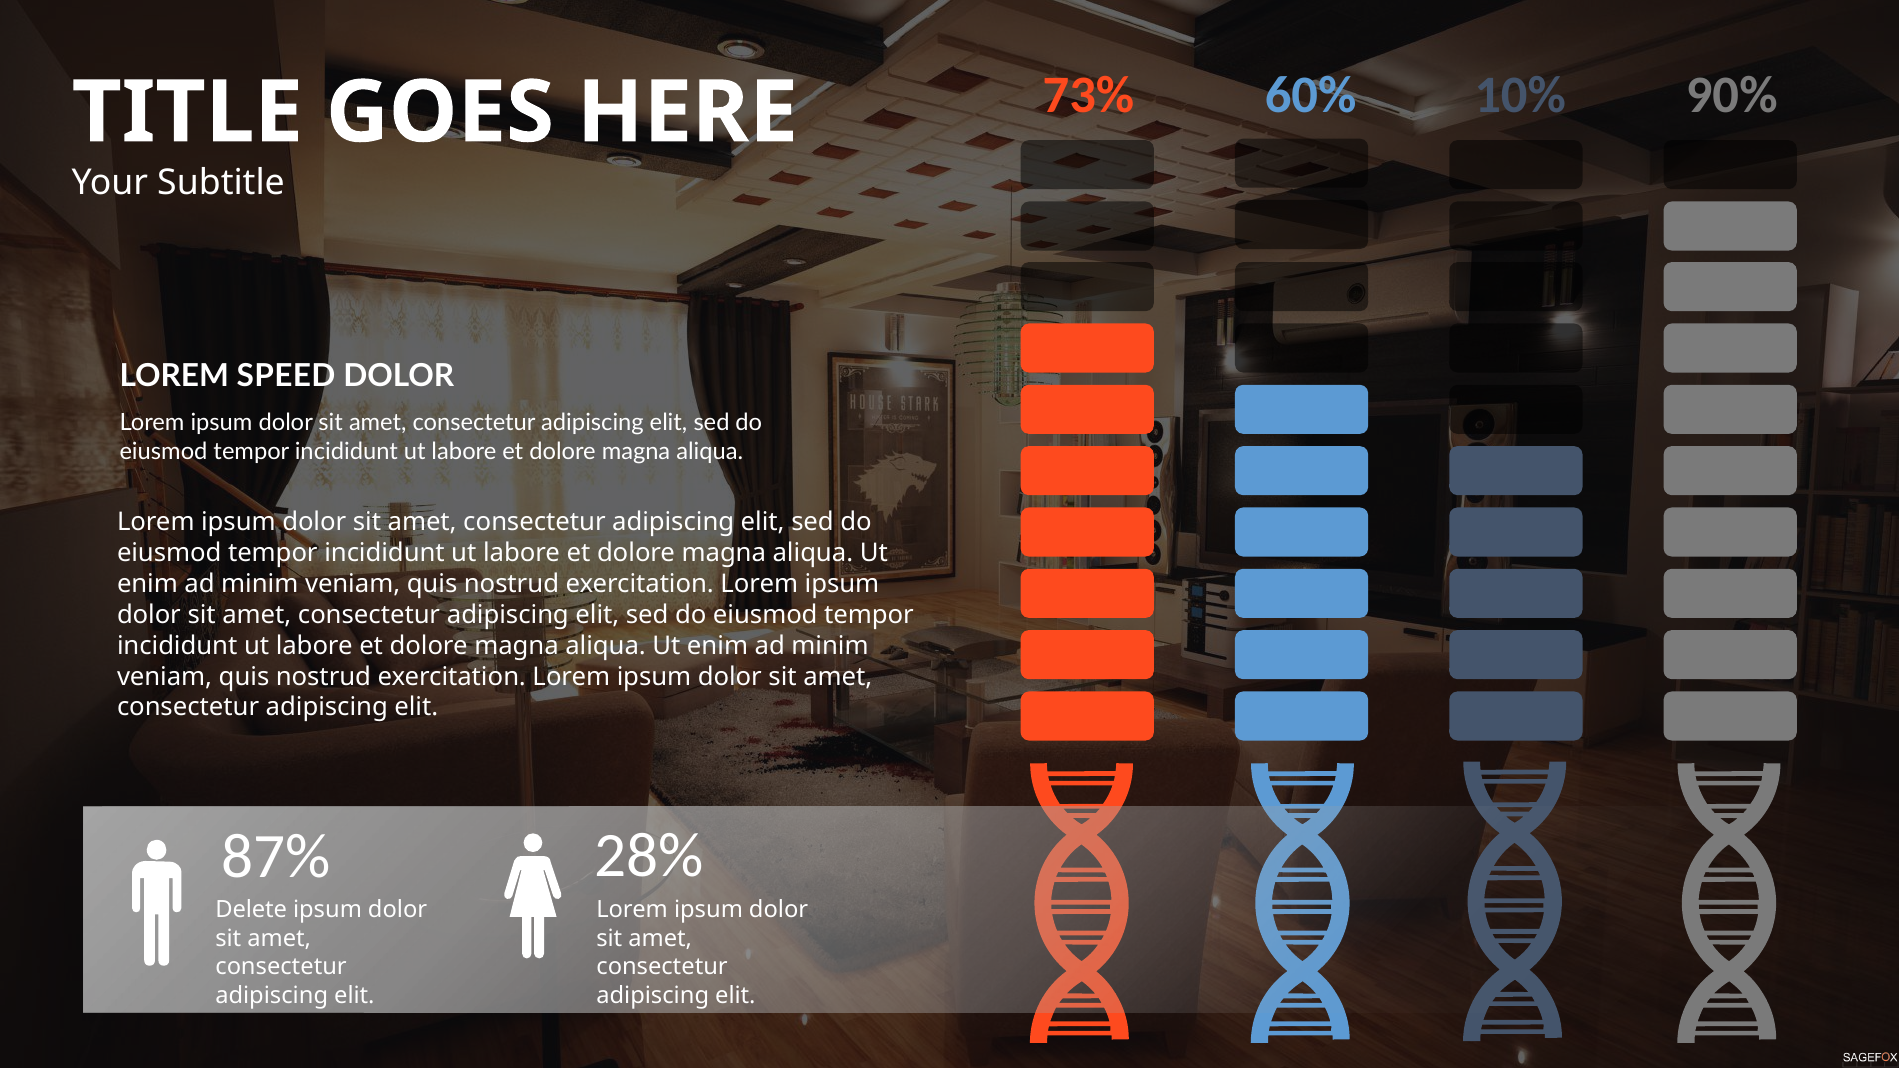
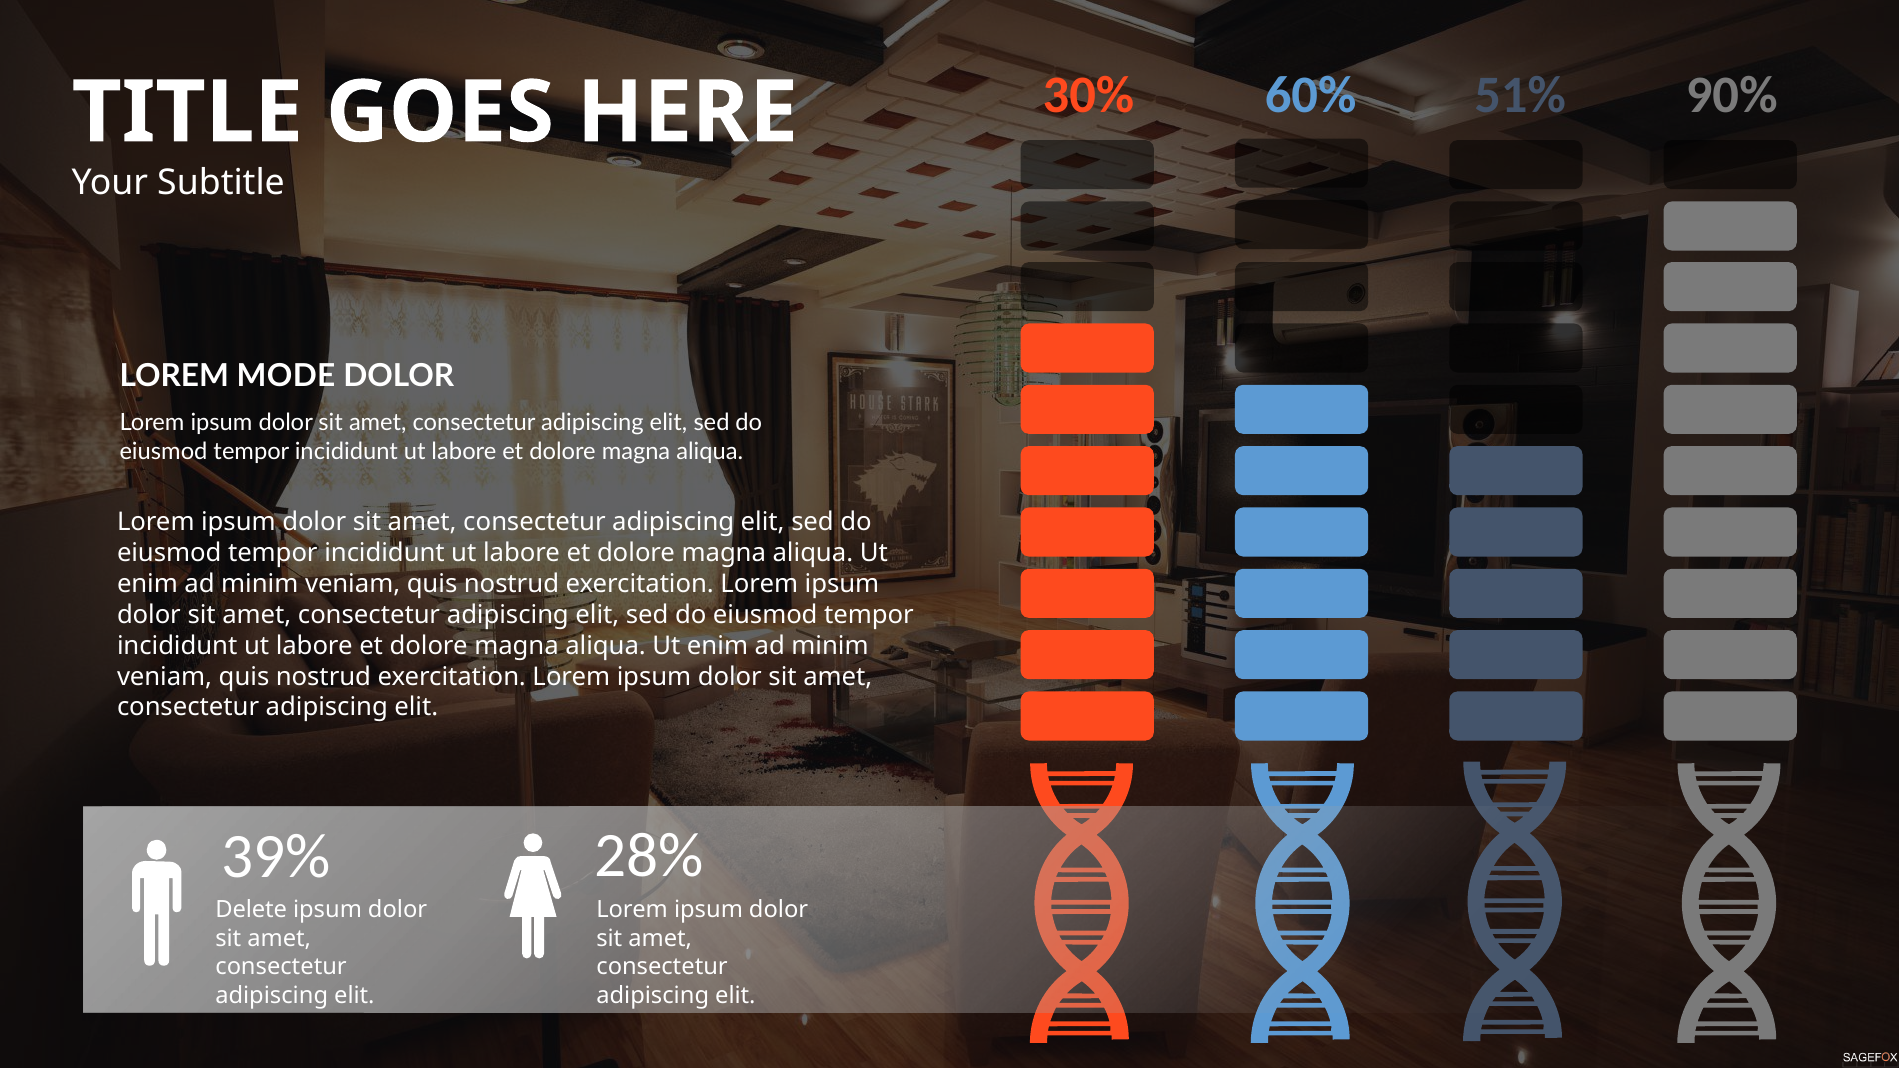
73%: 73% -> 30% (1088, 95)
10%: 10% -> 51% (1520, 95)
SPEED: SPEED -> MODE (286, 376)
87%: 87% -> 39% (276, 857)
